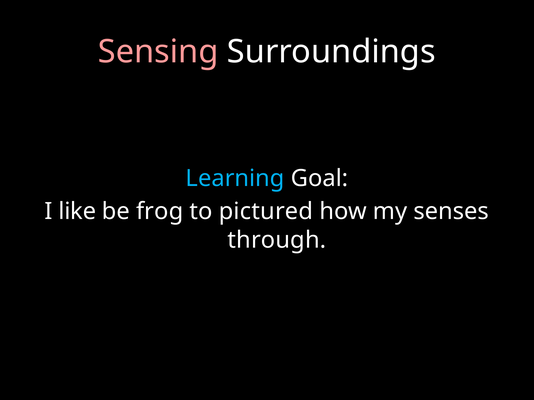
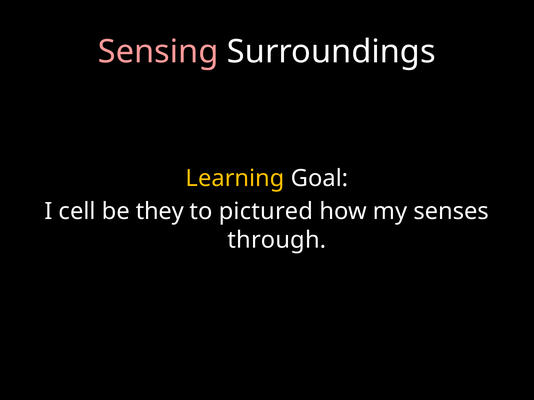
Learning colour: light blue -> yellow (235, 178)
like: like -> cell (77, 212)
frog: frog -> they (160, 212)
